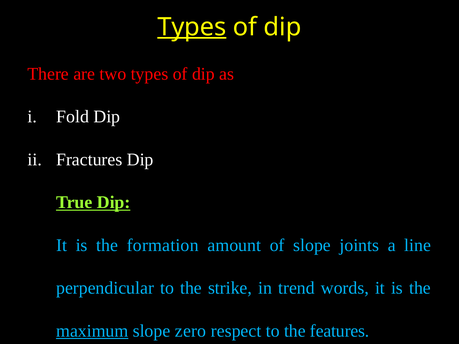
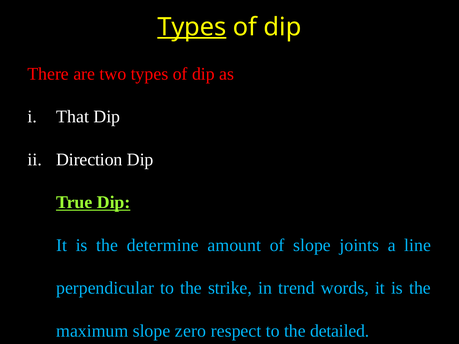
Fold: Fold -> That (73, 117)
Fractures: Fractures -> Direction (89, 160)
formation: formation -> determine (163, 245)
maximum underline: present -> none (92, 331)
features: features -> detailed (340, 331)
